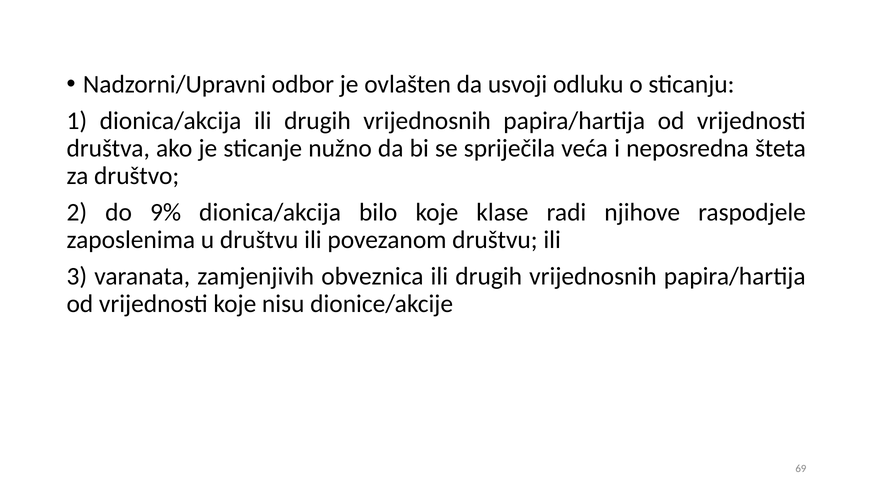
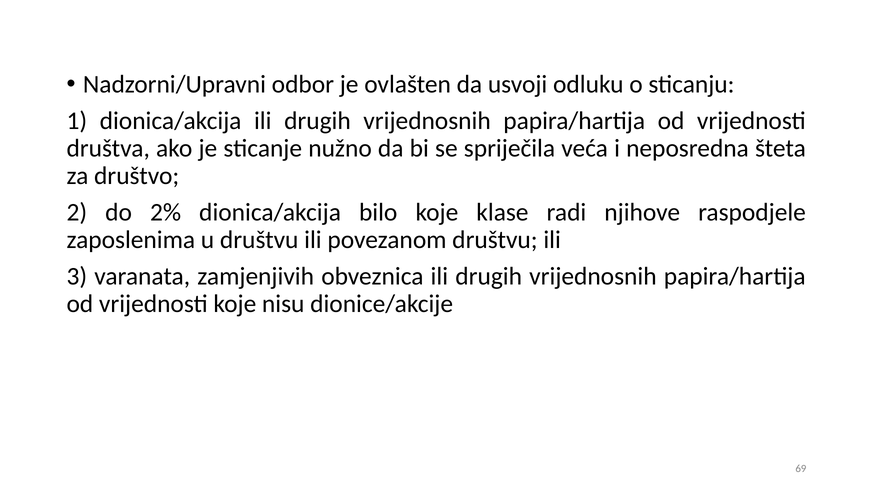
9%: 9% -> 2% (166, 212)
